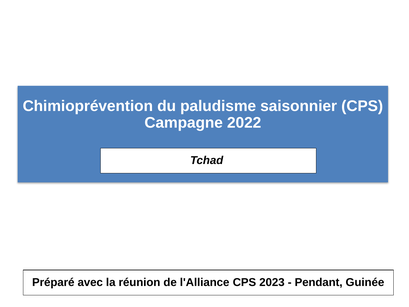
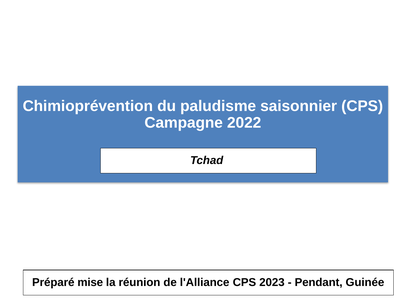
avec: avec -> mise (90, 282)
